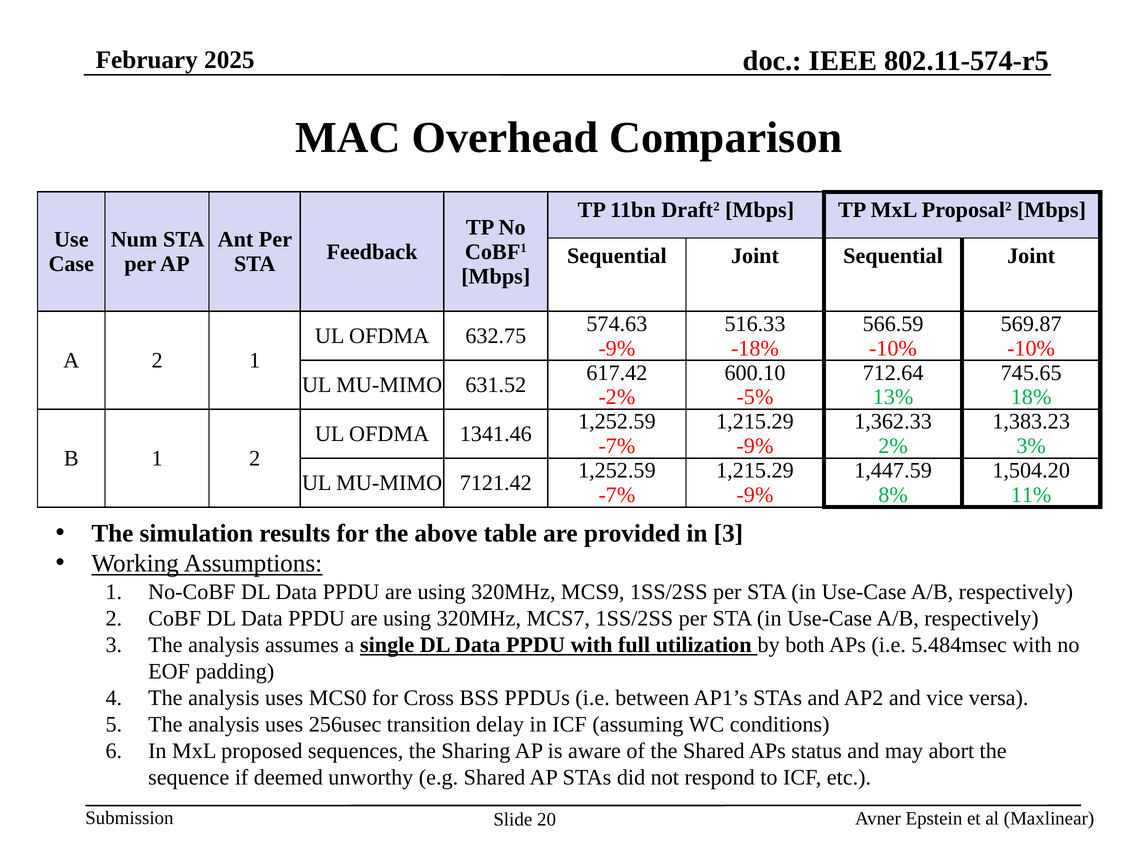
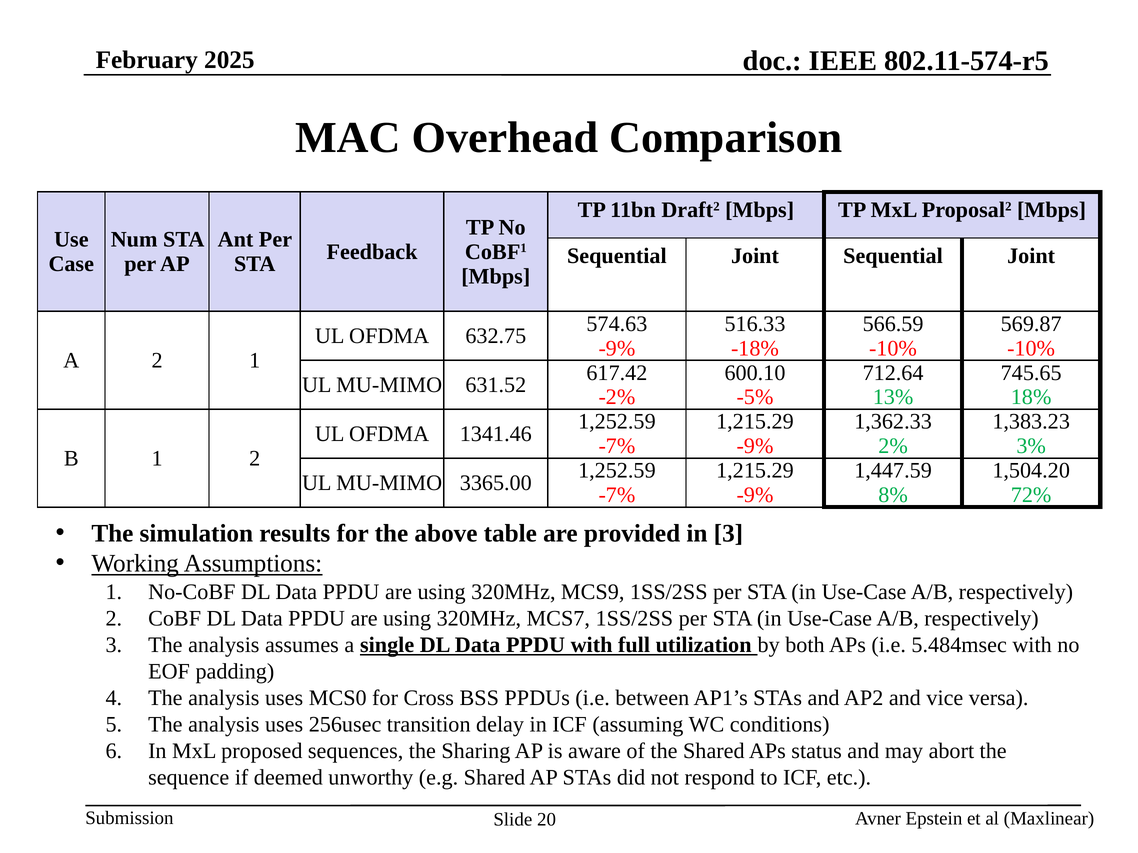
7121.42: 7121.42 -> 3365.00 (496, 483)
11%: 11% -> 72% (1031, 495)
